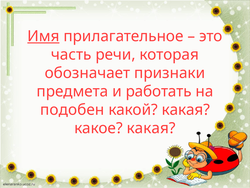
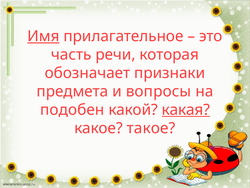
работать: работать -> вопросы (158, 91)
какая underline: none -> present (186, 110)
какое какая: какая -> такое (151, 128)
